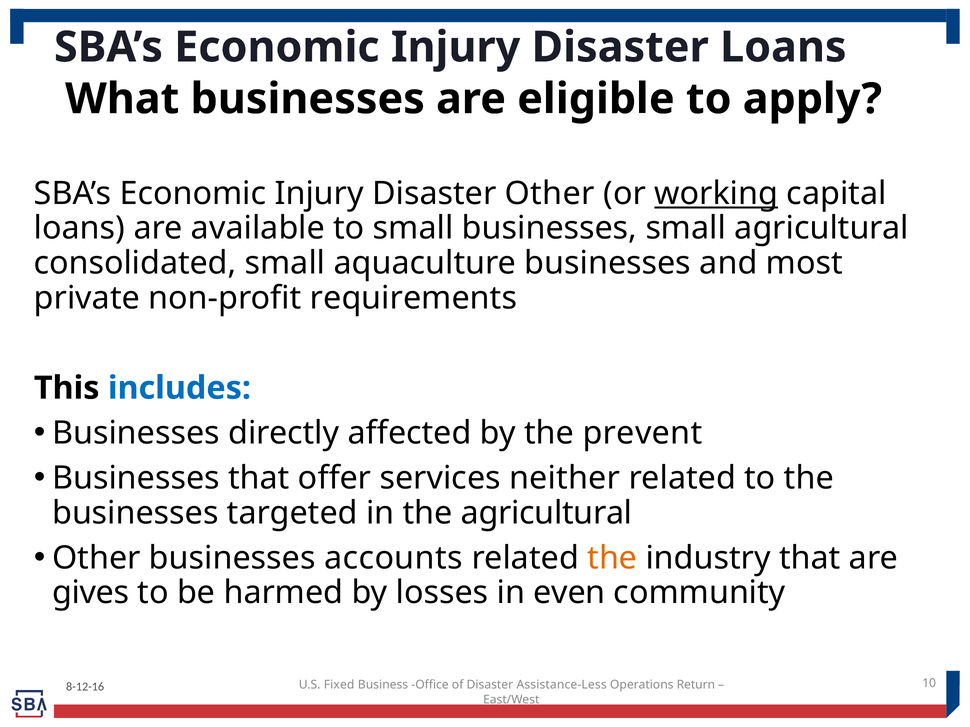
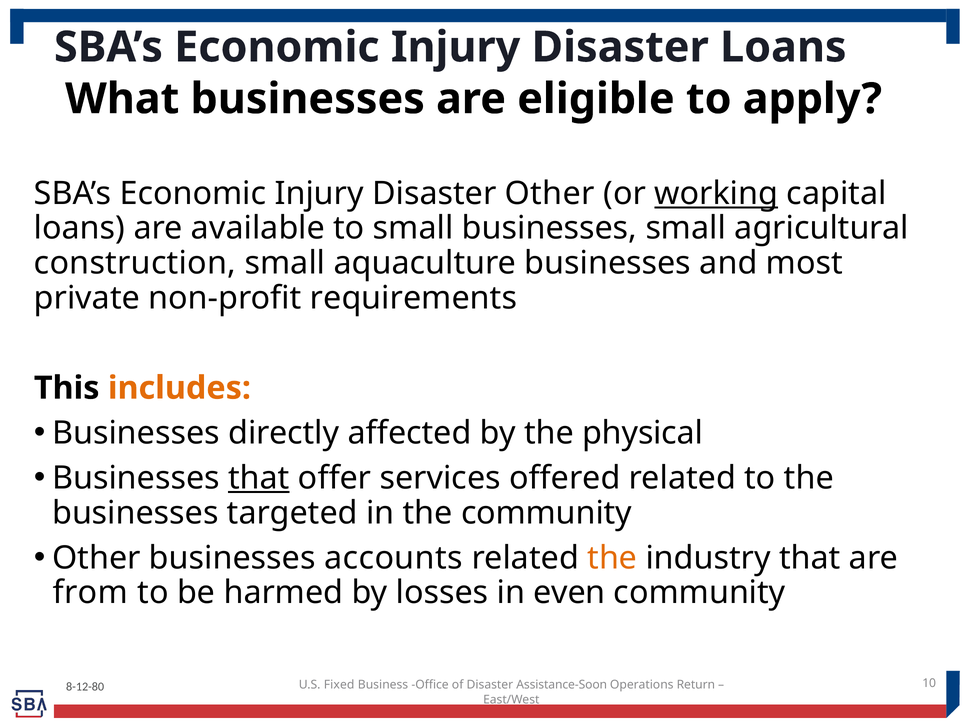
consolidated: consolidated -> construction (135, 263)
includes colour: blue -> orange (179, 388)
prevent: prevent -> physical (643, 433)
that underline: none -> present (259, 478)
neither: neither -> offered (565, 478)
the agricultural: agricultural -> community (546, 513)
gives: gives -> from (90, 593)
Assistance-Less: Assistance-Less -> Assistance-Soon (562, 685)
8-12-16: 8-12-16 -> 8-12-80 (85, 687)
